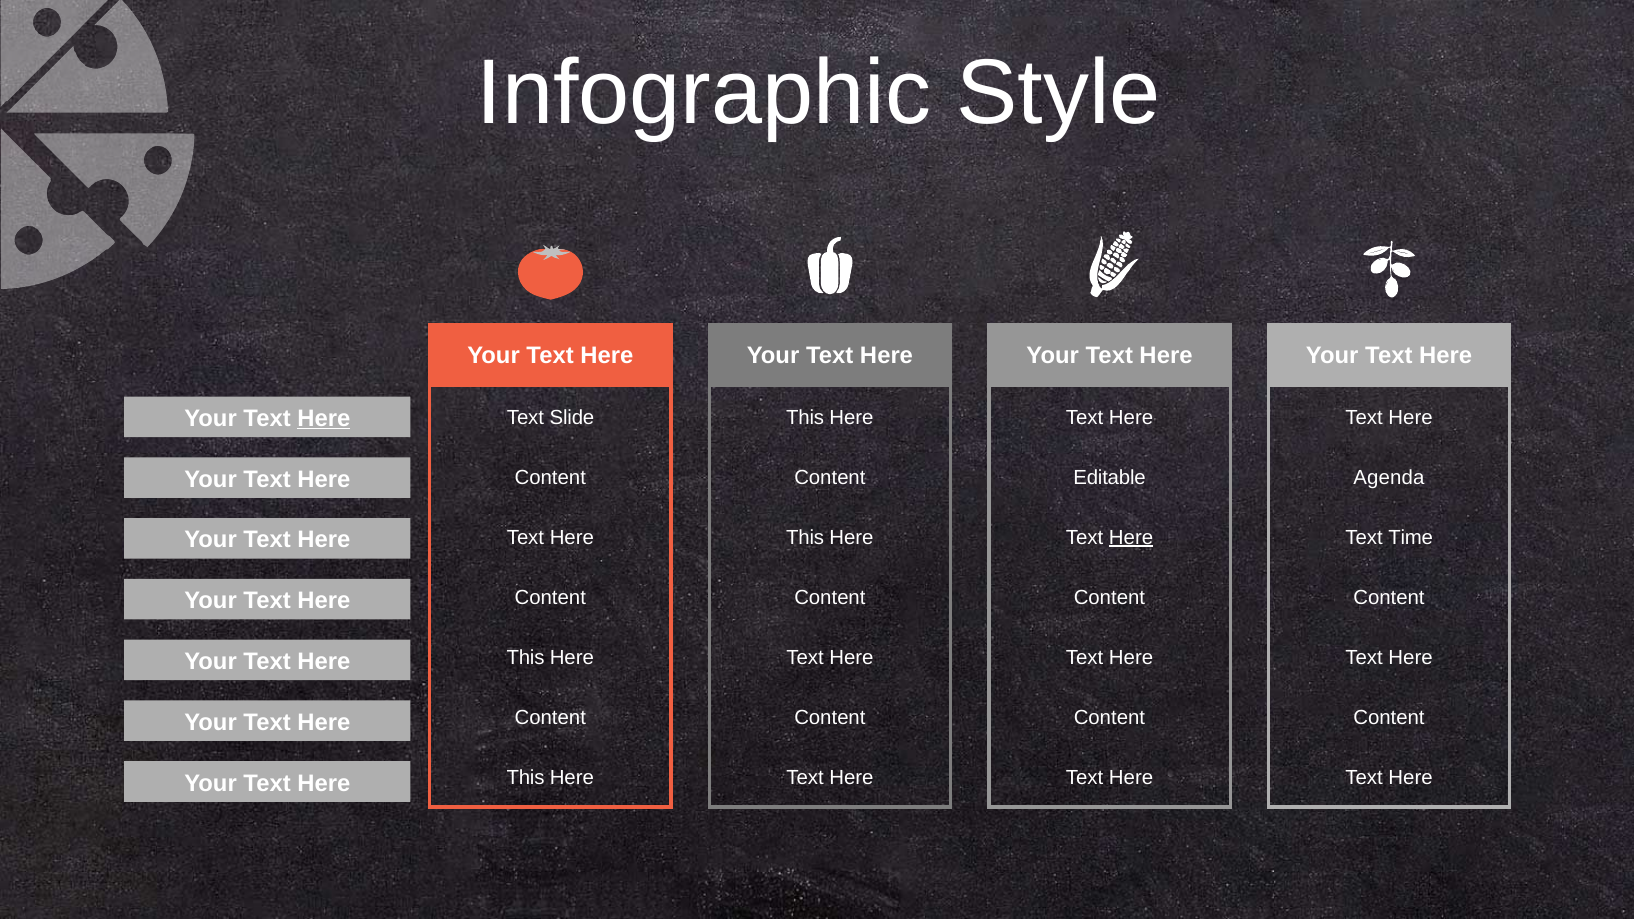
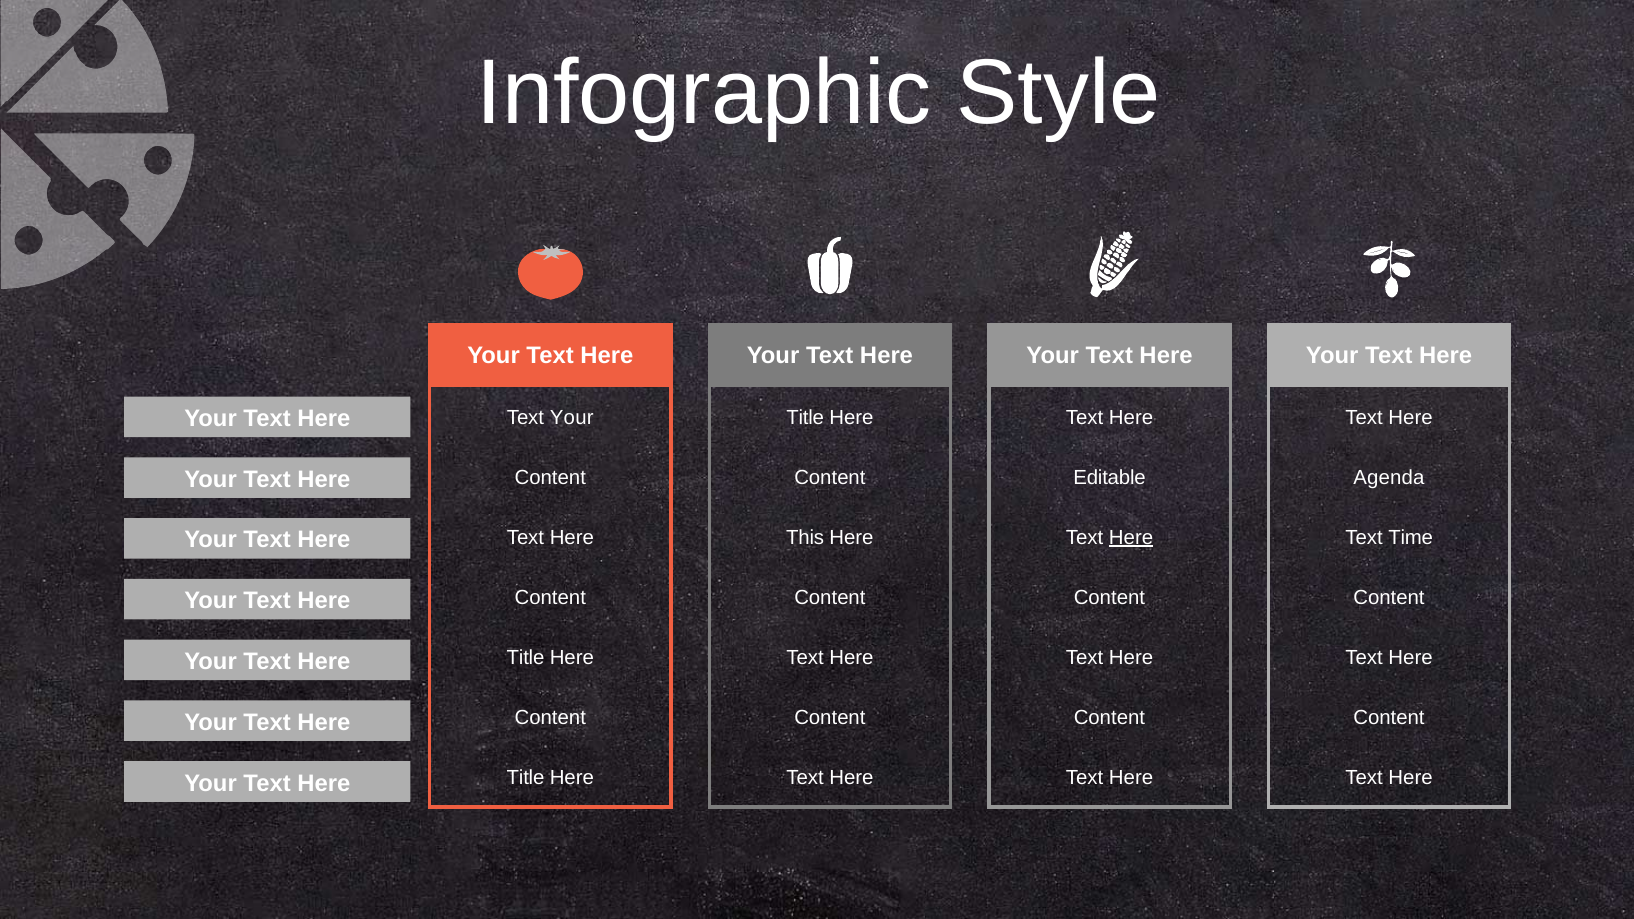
Here underline: present -> none (324, 419)
Text Slide: Slide -> Your (572, 417)
This: This -> Title (805, 417)
This: This -> Title (526, 657)
This: This -> Title (526, 777)
